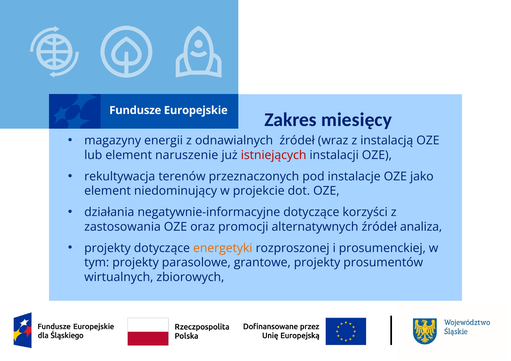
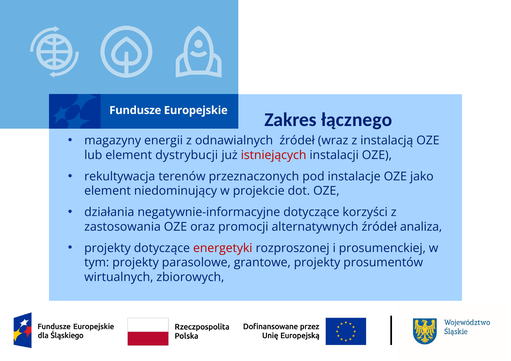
miesięcy: miesięcy -> łącznego (357, 120)
naruszenie: naruszenie -> dystrybucji (187, 155)
energetyki colour: orange -> red (223, 248)
